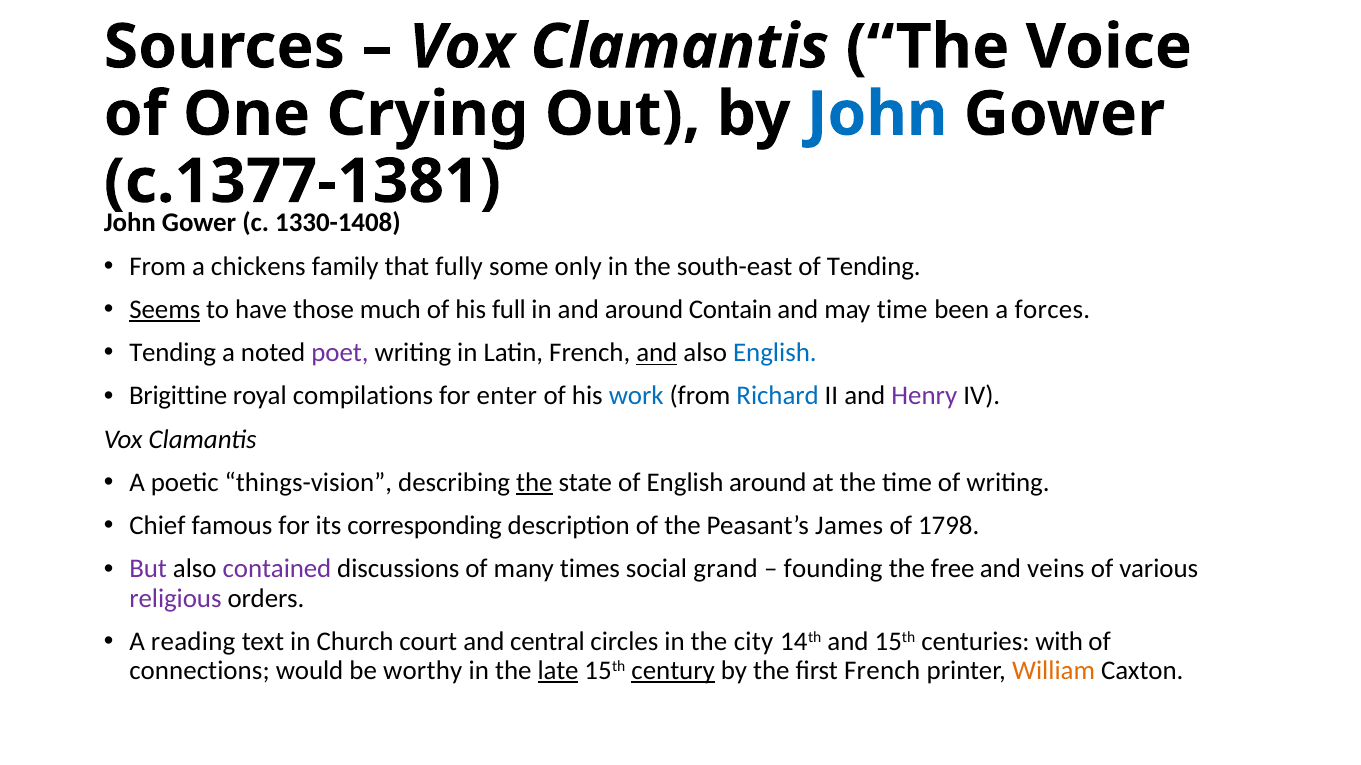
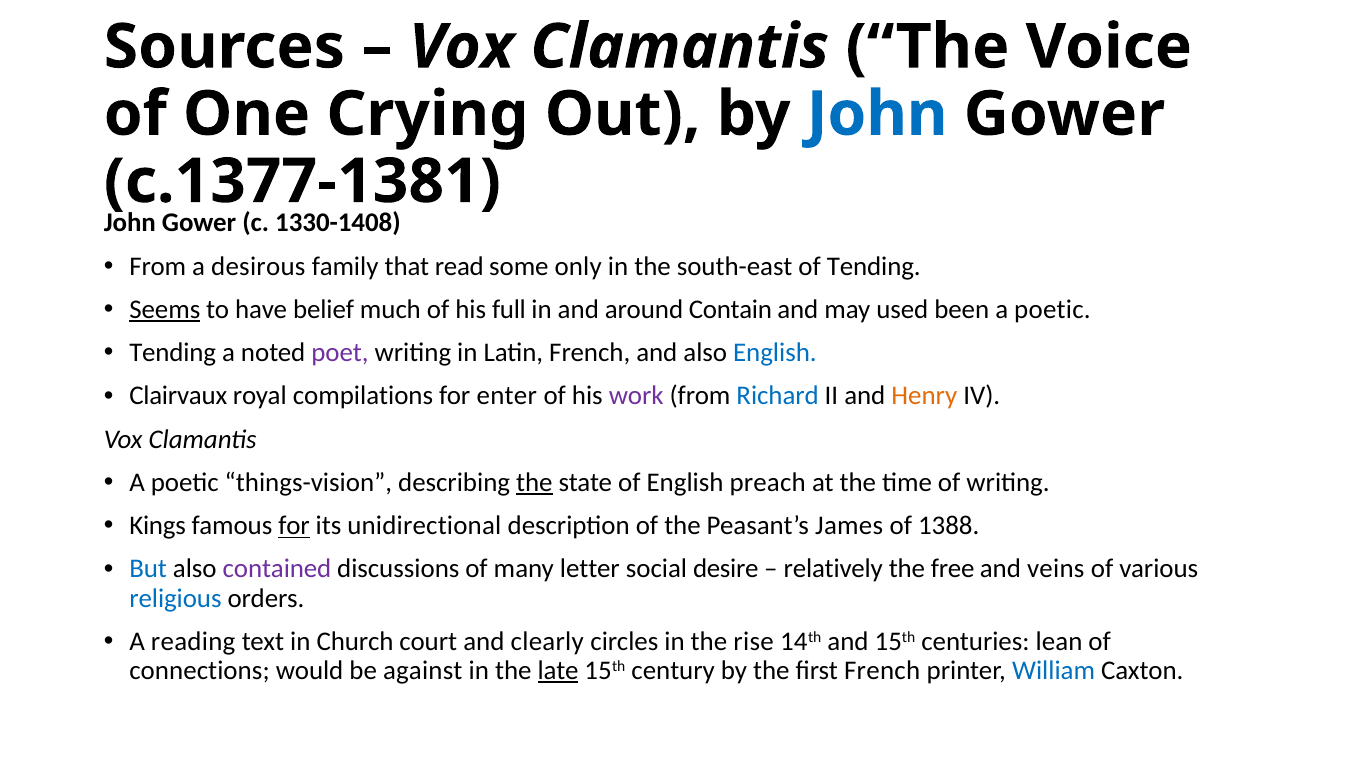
chickens: chickens -> desirous (258, 267)
fully: fully -> read (459, 267)
those: those -> belief (324, 310)
may time: time -> used (902, 310)
been a forces: forces -> poetic (1052, 310)
and underline: present -> none (657, 353)
Brigittine: Brigittine -> Clairvaux (178, 396)
work colour: blue -> purple (636, 396)
Henry colour: purple -> orange (924, 396)
English around: around -> preach (768, 483)
Chief: Chief -> Kings (158, 526)
for underline: none -> present (294, 526)
corresponding: corresponding -> unidirectional (424, 526)
1798: 1798 -> 1388 (949, 526)
But colour: purple -> blue (148, 570)
times: times -> letter (590, 570)
grand: grand -> desire (726, 570)
founding: founding -> relatively (833, 570)
religious colour: purple -> blue (175, 599)
central: central -> clearly (547, 642)
city: city -> rise (754, 642)
with: with -> lean (1059, 642)
worthy: worthy -> against (423, 671)
century underline: present -> none (673, 671)
William colour: orange -> blue (1054, 671)
